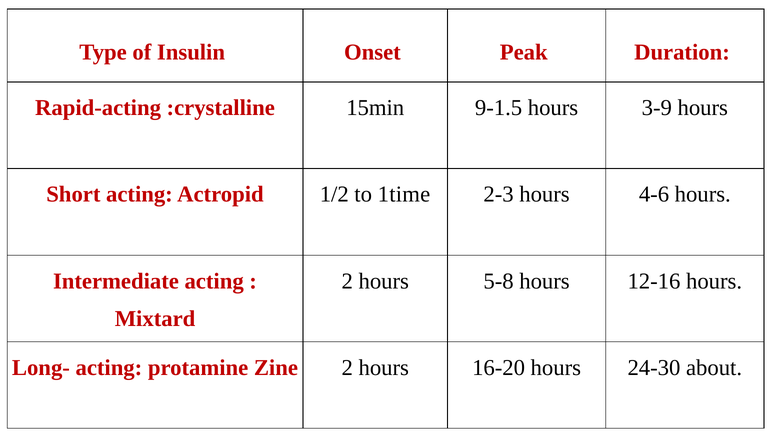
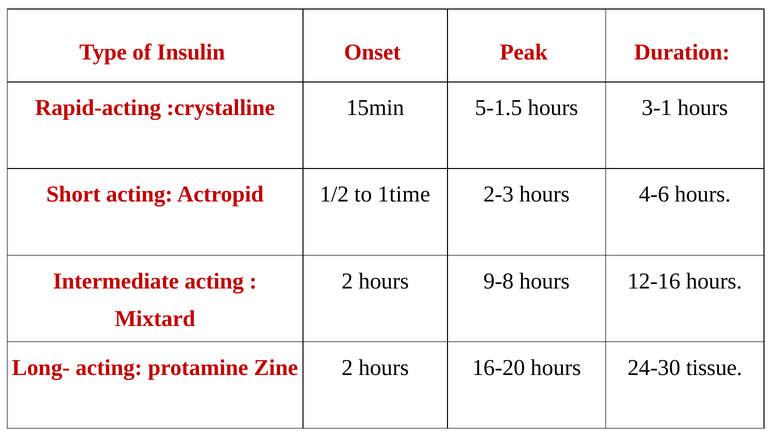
9-1.5: 9-1.5 -> 5-1.5 (499, 108)
3-9: 3-9 -> 3-1 (657, 108)
5-8: 5-8 -> 9-8 (499, 281)
about: about -> tissue (714, 368)
